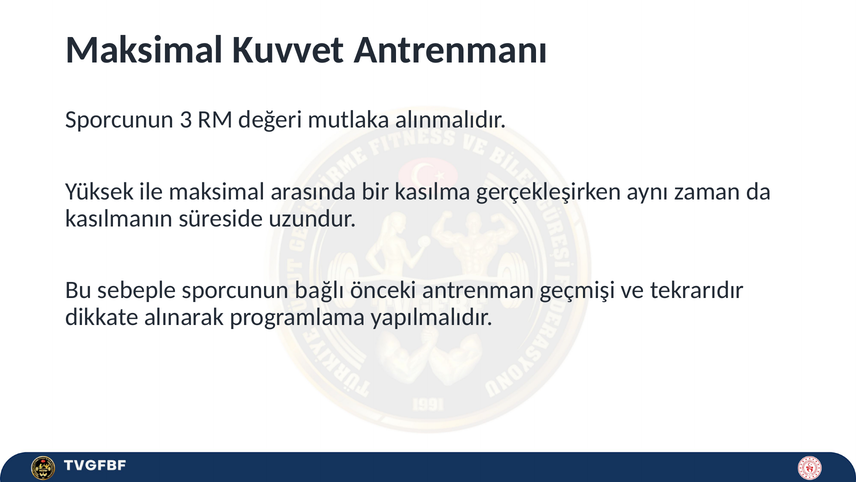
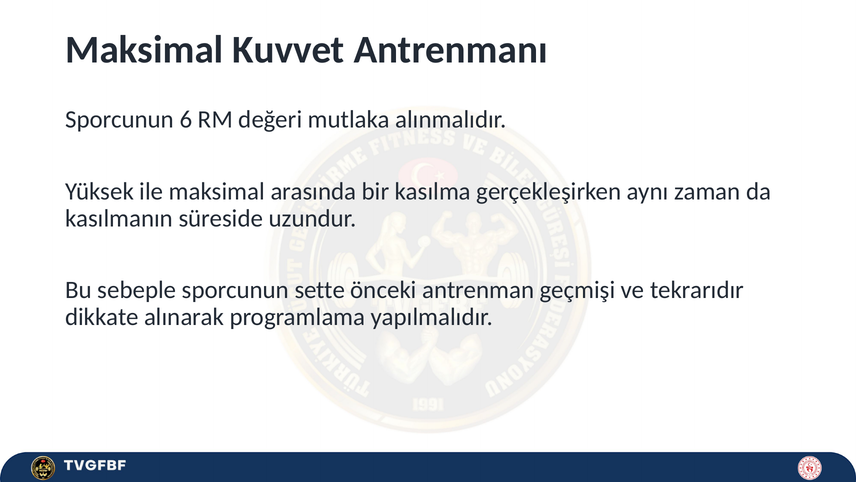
3: 3 -> 6 (186, 119)
bağlı: bağlı -> sette (320, 290)
